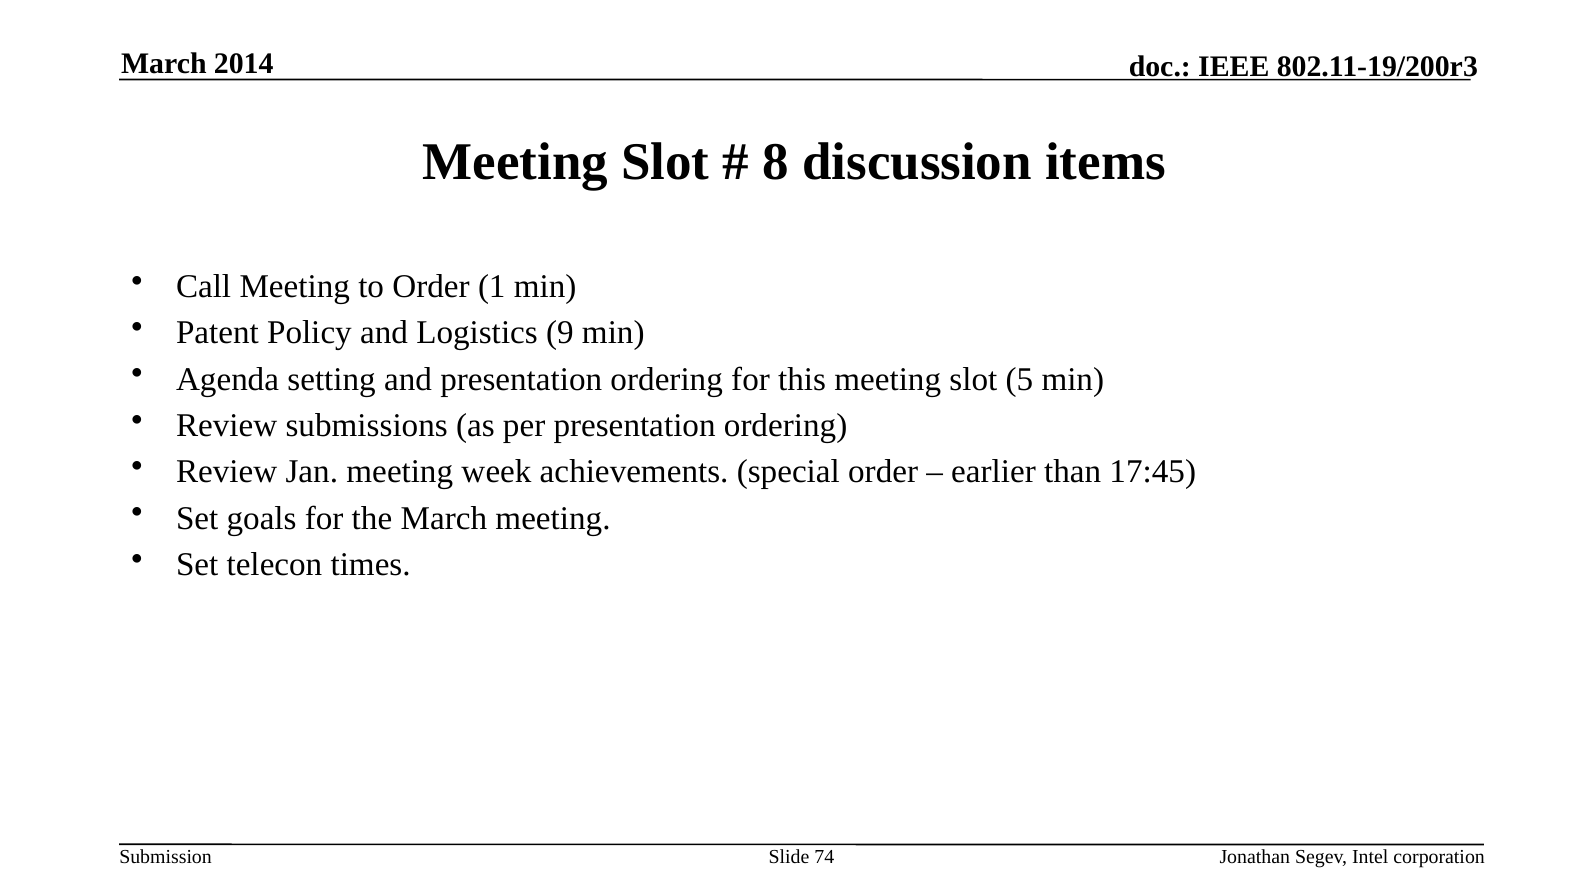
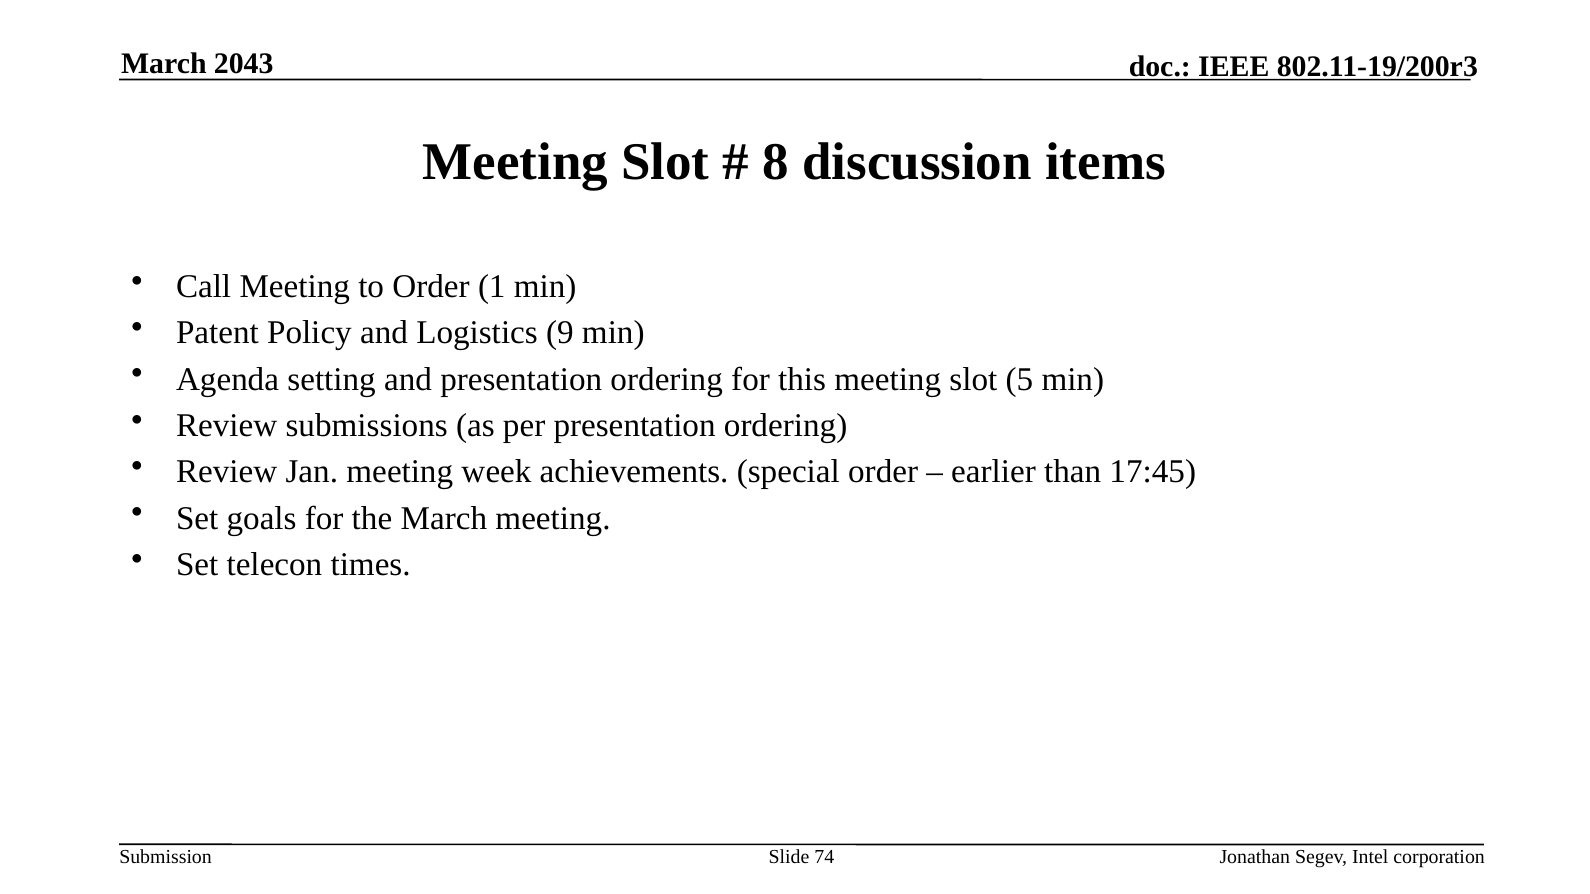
2014: 2014 -> 2043 (244, 63)
